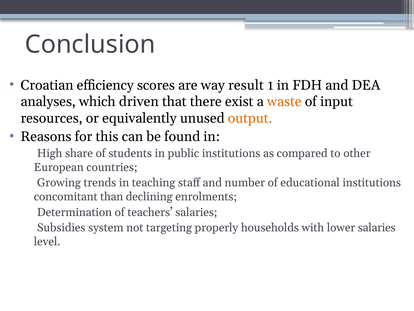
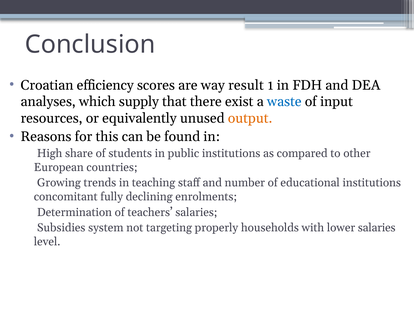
driven: driven -> supply (139, 102)
waste colour: orange -> blue (284, 102)
than: than -> fully (112, 196)
